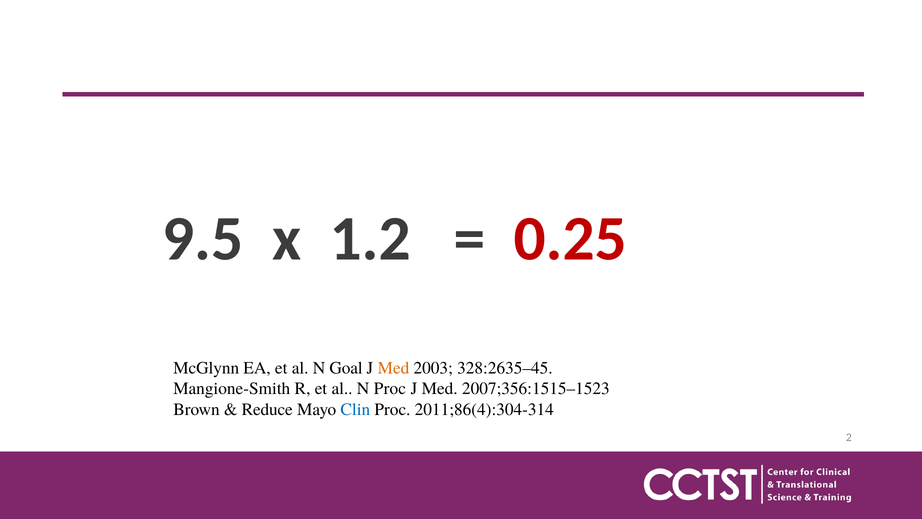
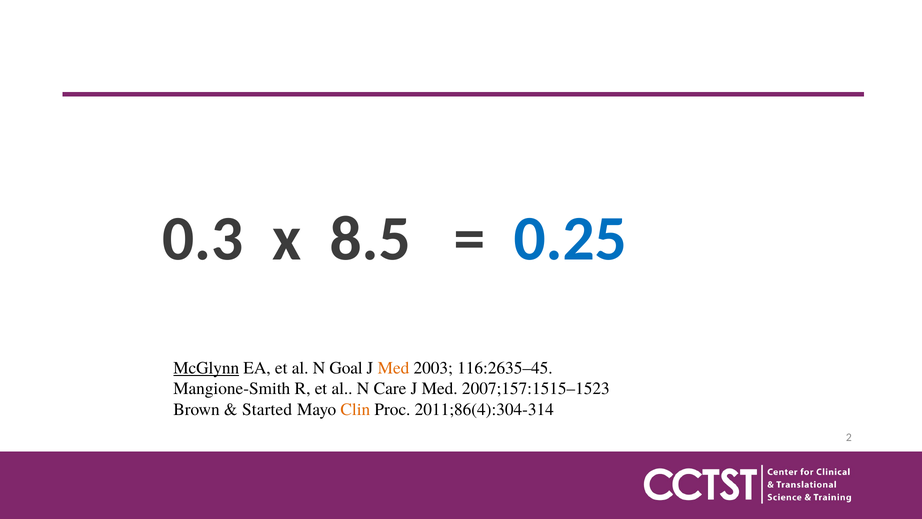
9.5: 9.5 -> 0.3 (203, 239)
1.2: 1.2 -> 8.5 (370, 239)
0.25 colour: red -> blue (570, 239)
McGlynn underline: none -> present (206, 368)
328:2635–45: 328:2635–45 -> 116:2635–45 (505, 368)
N Proc: Proc -> Care (390, 388)
2007;356:1515–1523: 2007;356:1515–1523 -> 2007;157:1515–1523 (536, 388)
Reduce: Reduce -> Started (267, 409)
Clin colour: blue -> orange (355, 409)
